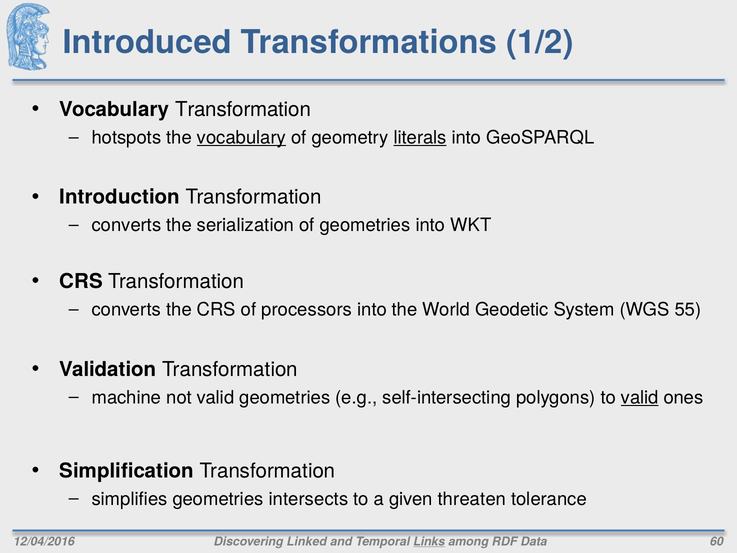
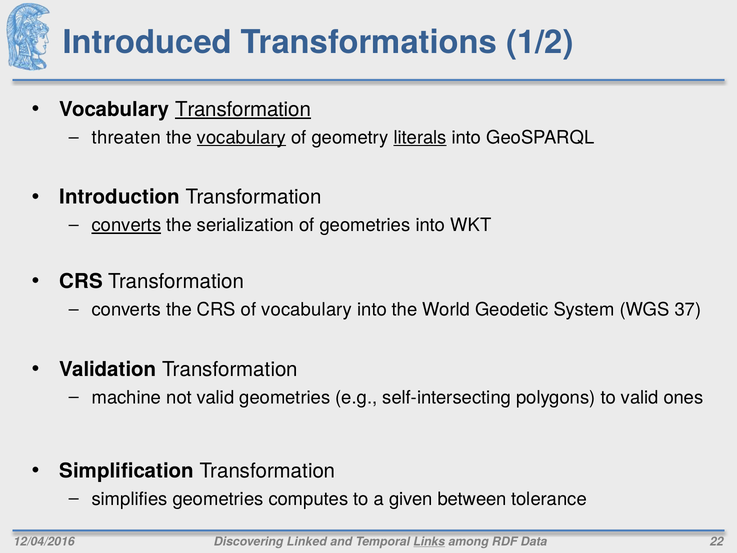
Transformation underline: none -> present (243, 109)
hotspots: hotspots -> threaten (126, 138)
converts underline: none -> present (126, 225)
of processors: processors -> vocabulary (307, 310)
55: 55 -> 37 (688, 310)
valid underline: present -> none (640, 397)
intersects: intersects -> computes (308, 499)
threaten: threaten -> between (472, 499)
60: 60 -> 22 (717, 541)
